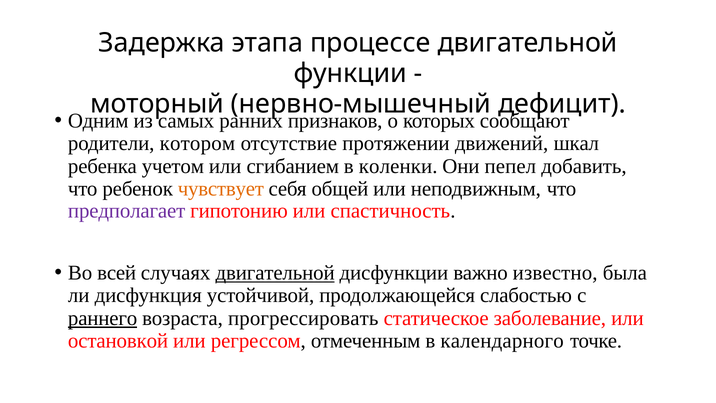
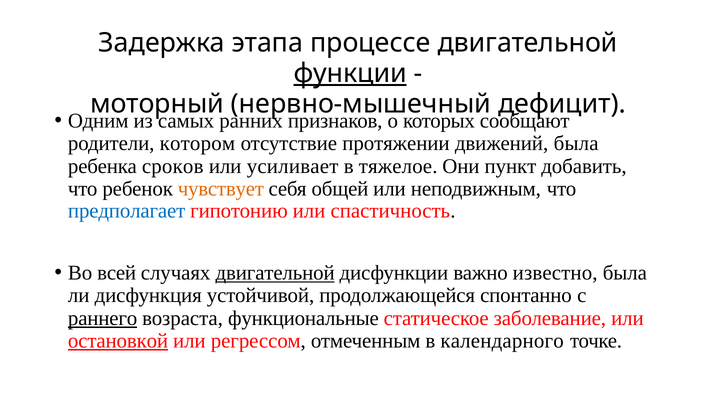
функции underline: none -> present (350, 73)
движений шкал: шкал -> была (576, 143)
учетом: учетом -> сроков (173, 166)
сгибанием: сгибанием -> усиливает (293, 166)
коленки: коленки -> тяжелое (398, 166)
пепел: пепел -> пункт (510, 166)
предполагает colour: purple -> blue (127, 211)
слабостью: слабостью -> спонтанно (526, 295)
прогрессировать: прогрессировать -> функциональные (303, 318)
остановкой underline: none -> present (118, 341)
